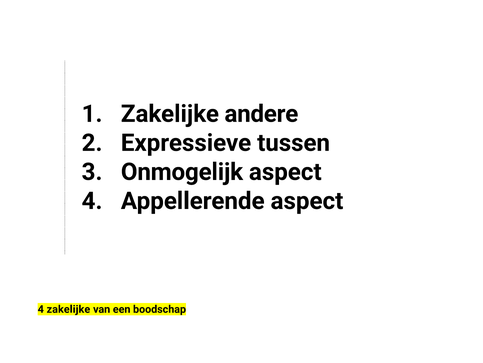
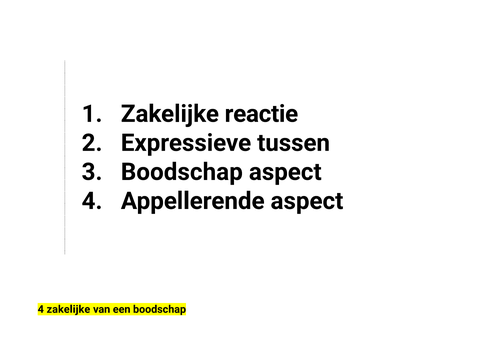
andere: andere -> reactie (261, 114)
Onmogelijk: Onmogelijk -> Boodschap (182, 172)
